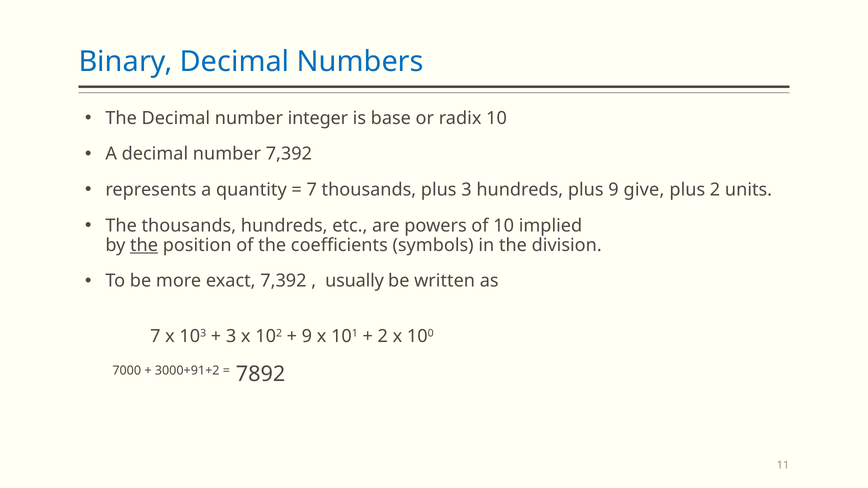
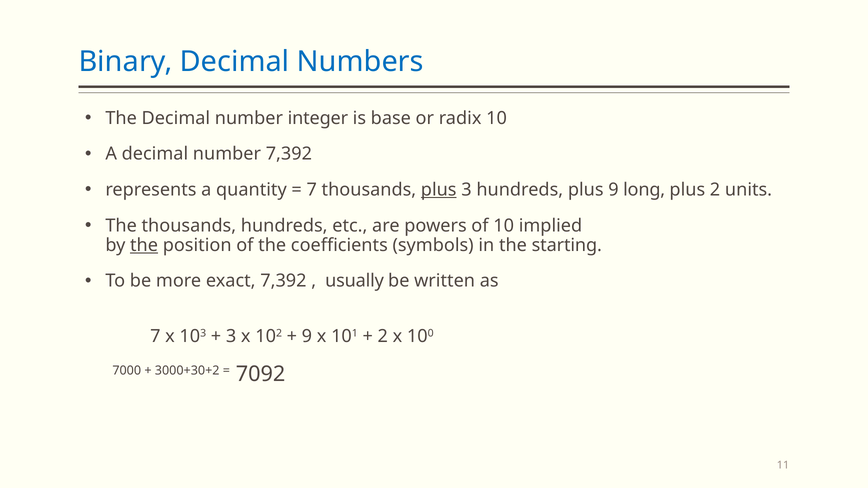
plus underline: none -> present (439, 190)
give: give -> long (644, 190)
division: division -> starting (567, 245)
3000+91+2: 3000+91+2 -> 3000+30+2 (187, 371)
7892: 7892 -> 7092 (261, 374)
